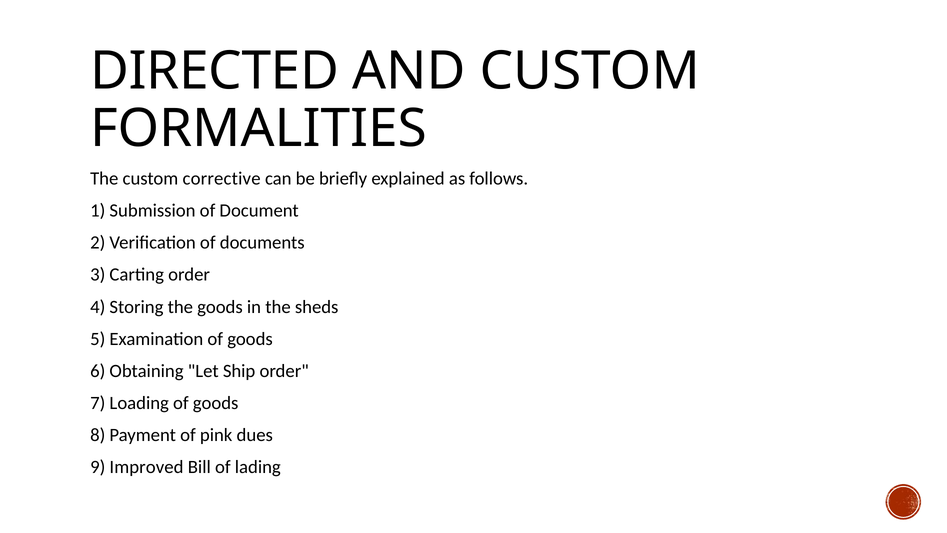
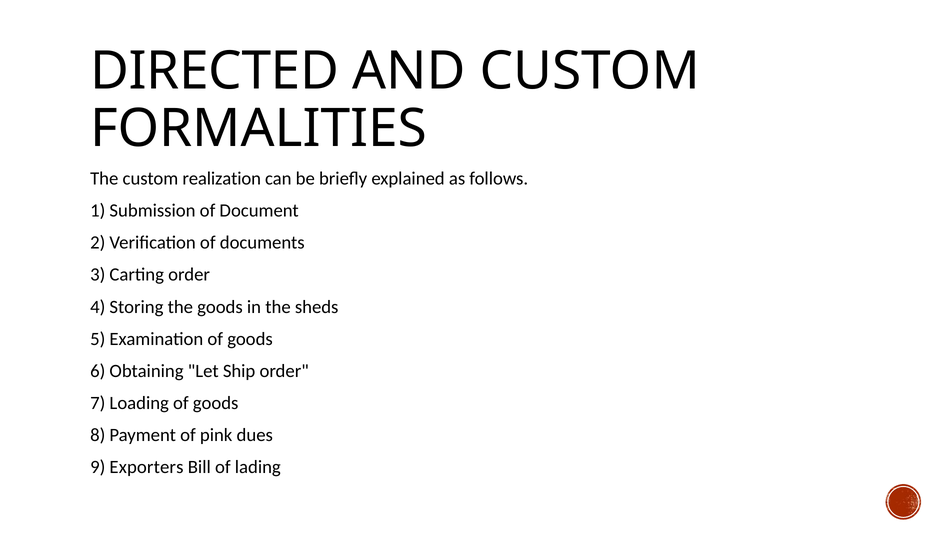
corrective: corrective -> realization (222, 178)
Improved: Improved -> Exporters (146, 467)
